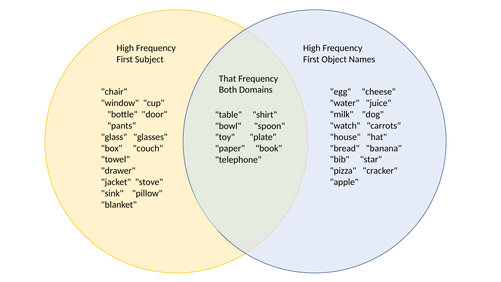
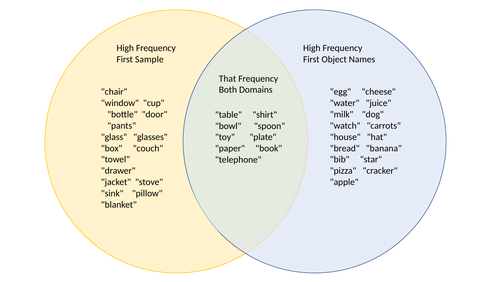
Subject: Subject -> Sample (149, 59)
